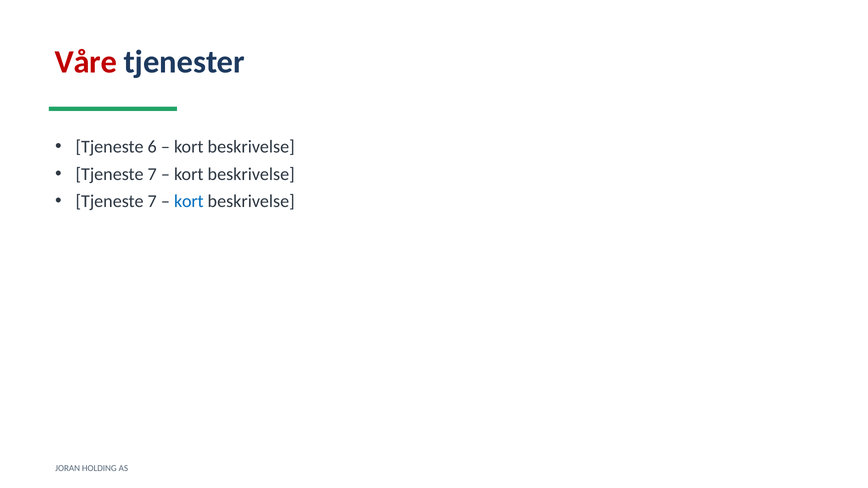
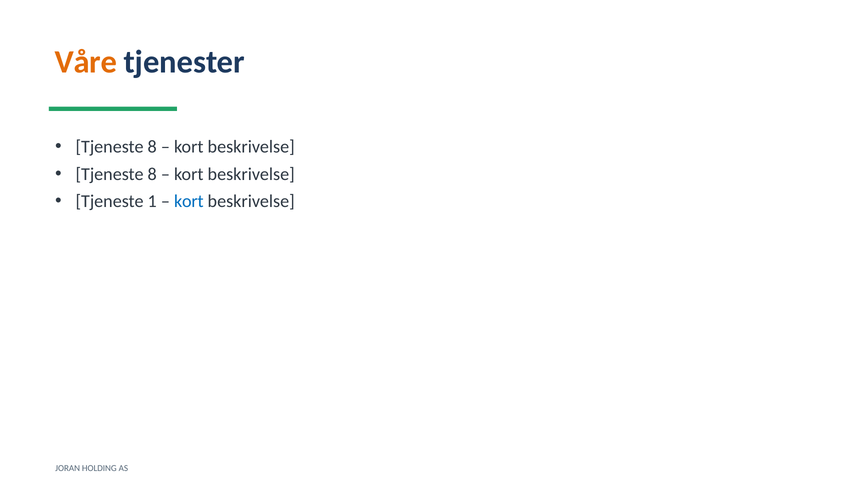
Våre colour: red -> orange (86, 62)
6: 6 -> 8 (152, 147)
7: 7 -> 8 (152, 174)
7: 7 -> 1 (152, 201)
